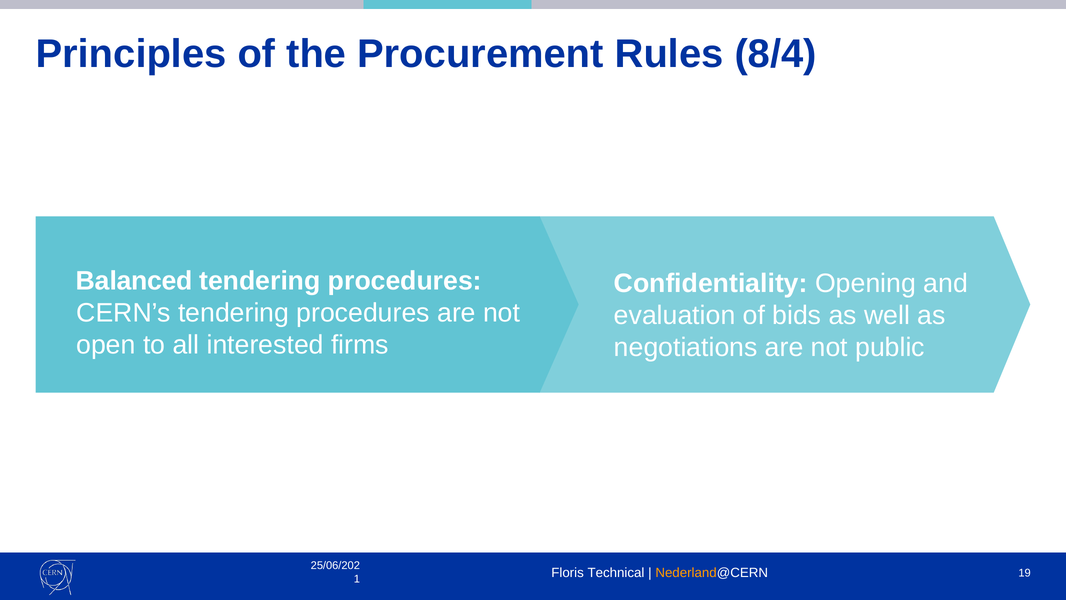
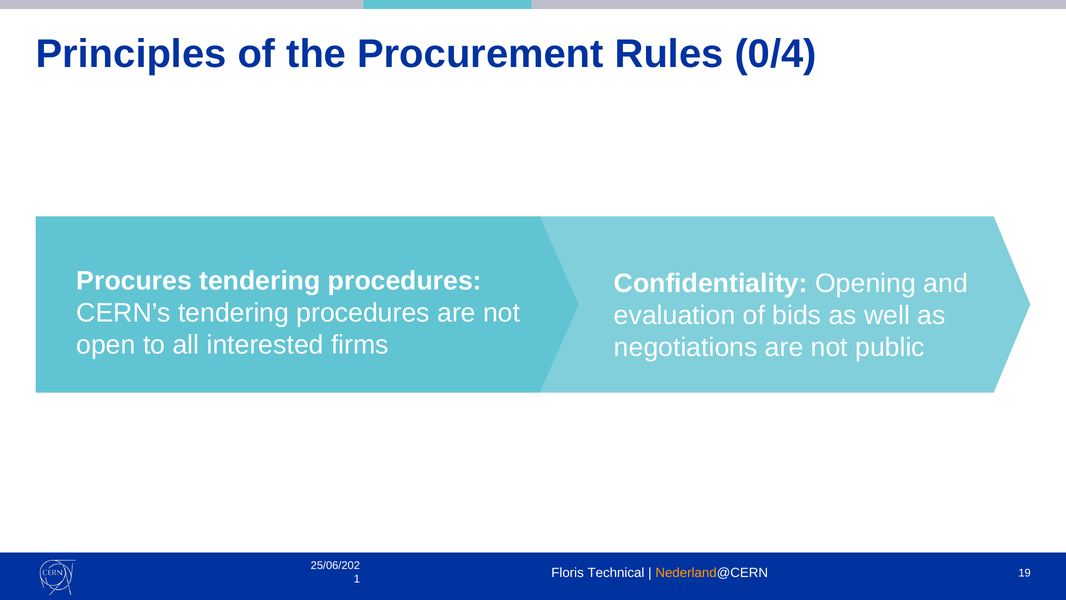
8/4: 8/4 -> 0/4 (776, 54)
Balanced: Balanced -> Procures (134, 281)
